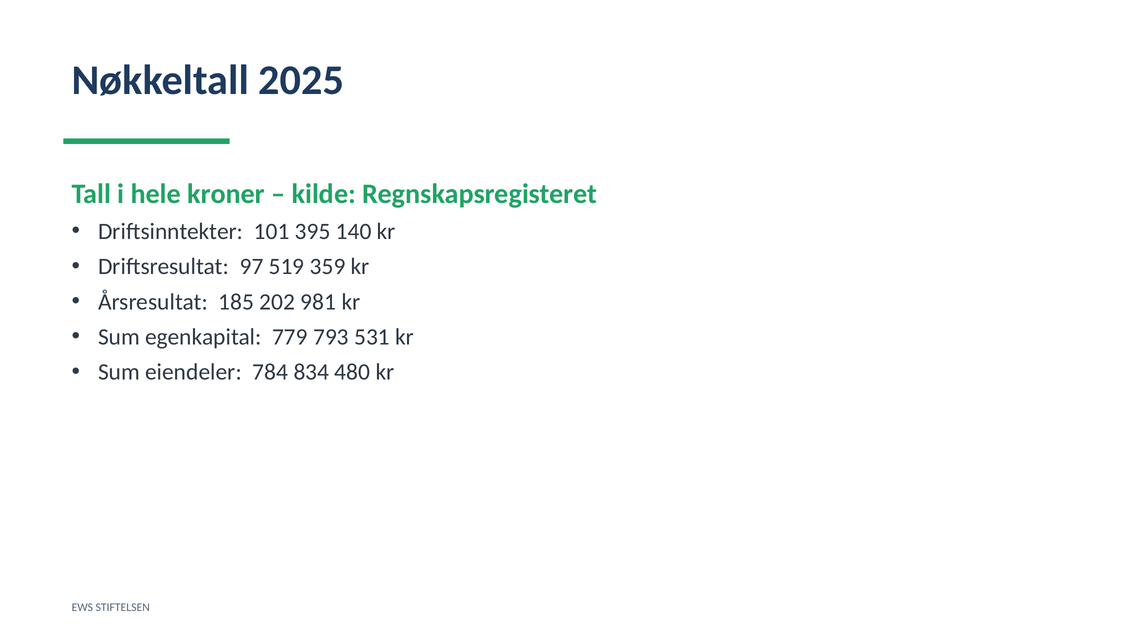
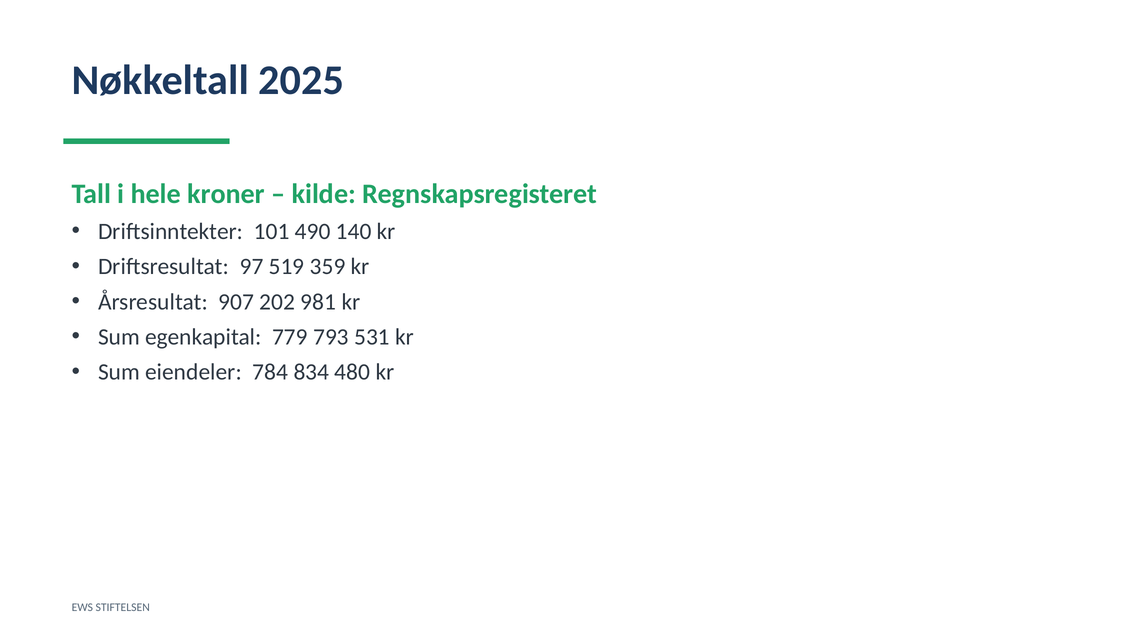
395: 395 -> 490 (313, 232)
185: 185 -> 907 (236, 302)
